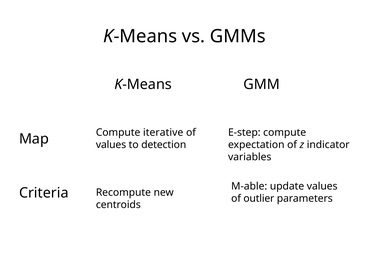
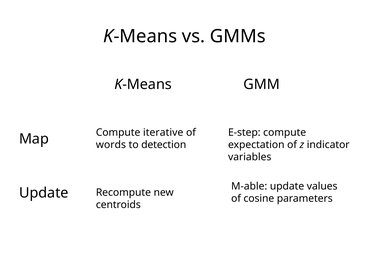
values: values -> words (111, 145)
Criteria: Criteria -> Update (44, 193)
outlier: outlier -> cosine (259, 198)
